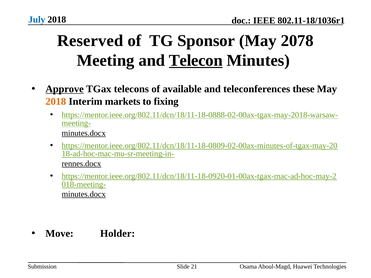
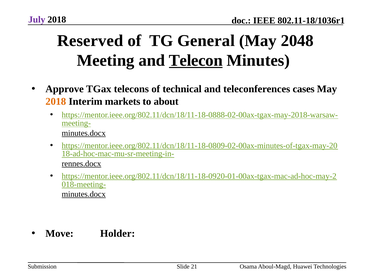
July colour: blue -> purple (37, 20)
Sponsor: Sponsor -> General (206, 41)
2078: 2078 -> 2048 (297, 41)
Approve underline: present -> none (65, 89)
available: available -> technical (182, 89)
these: these -> cases (304, 89)
fixing: fixing -> about (166, 102)
